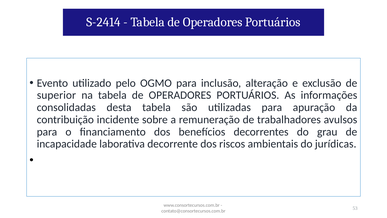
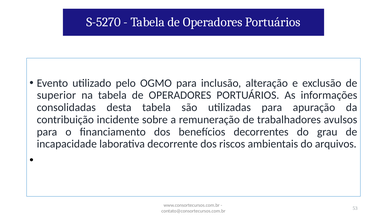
S-2414: S-2414 -> S-5270 (103, 22)
jurídicas: jurídicas -> arquivos (336, 144)
